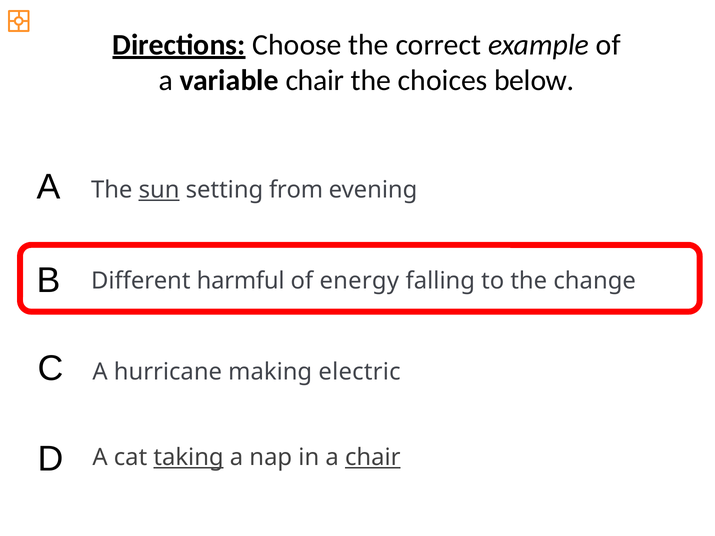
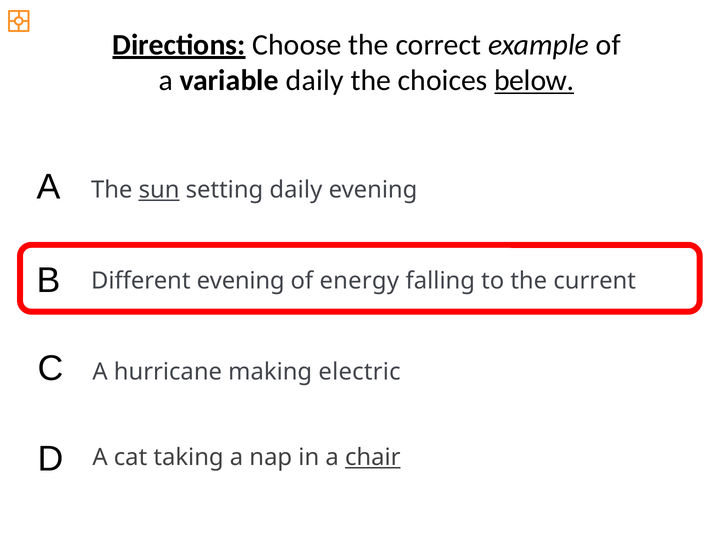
variable chair: chair -> daily (315, 80)
below underline: none -> present (534, 80)
setting from: from -> daily (296, 190)
Different harmful: harmful -> evening (241, 281)
change: change -> current (595, 281)
taking underline: present -> none (189, 458)
